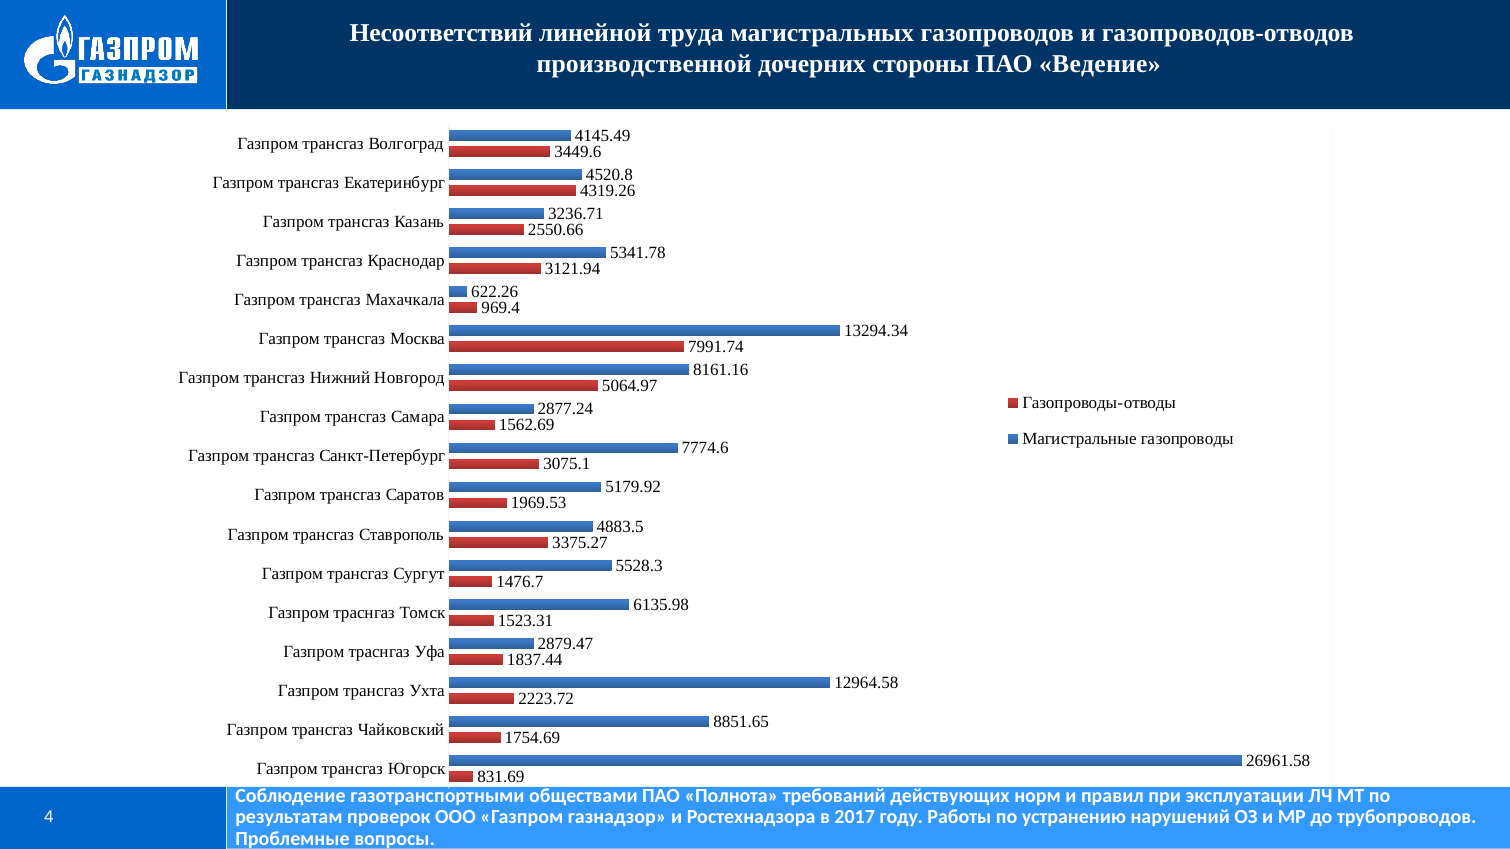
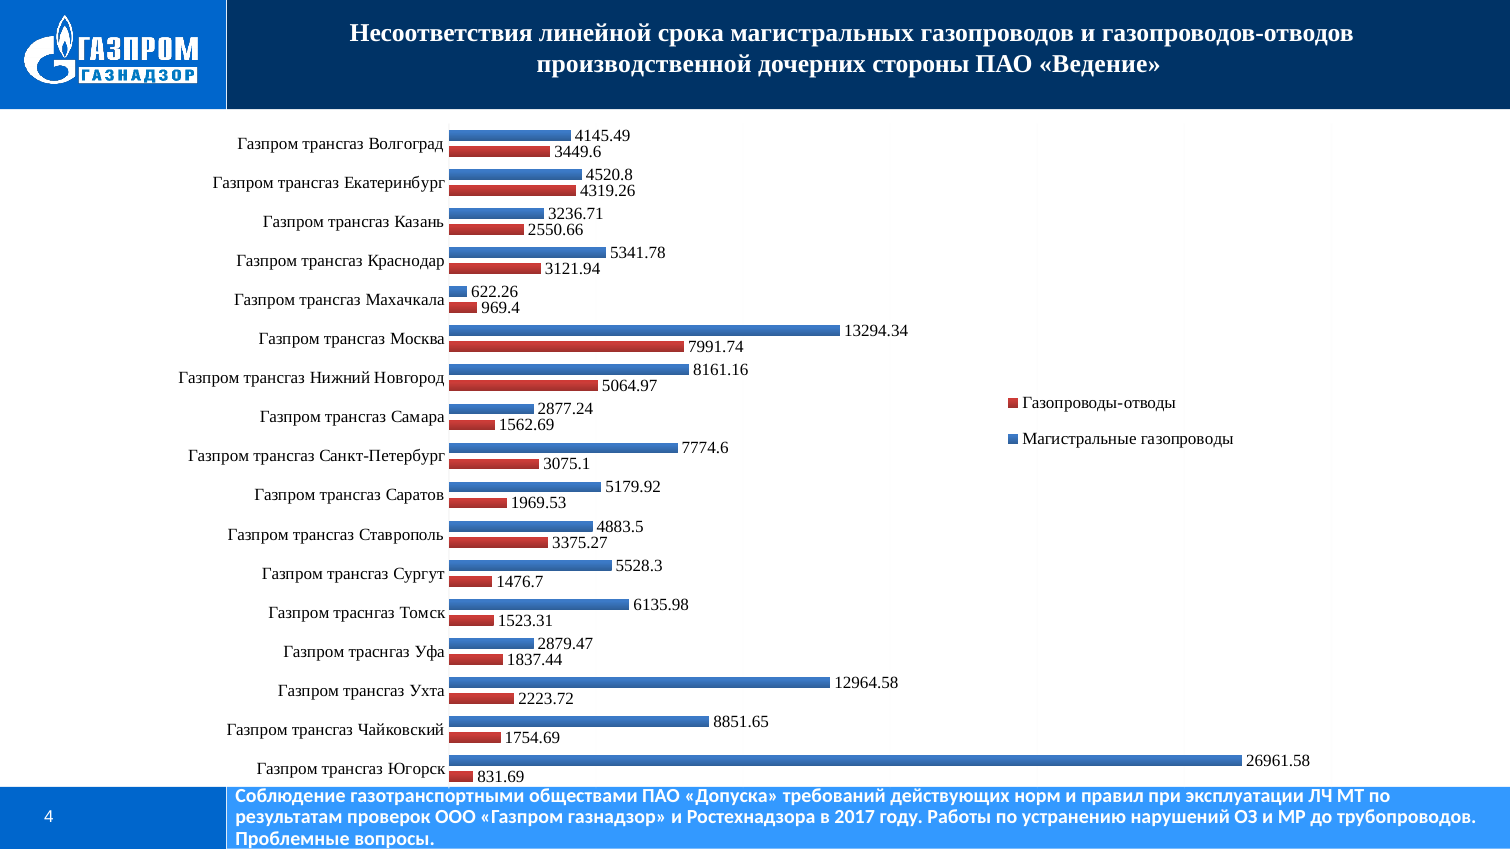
Несоответствий: Несоответствий -> Несоответствия (441, 33)
труда: труда -> срока (691, 33)
Полнота: Полнота -> Допуска (731, 796)
